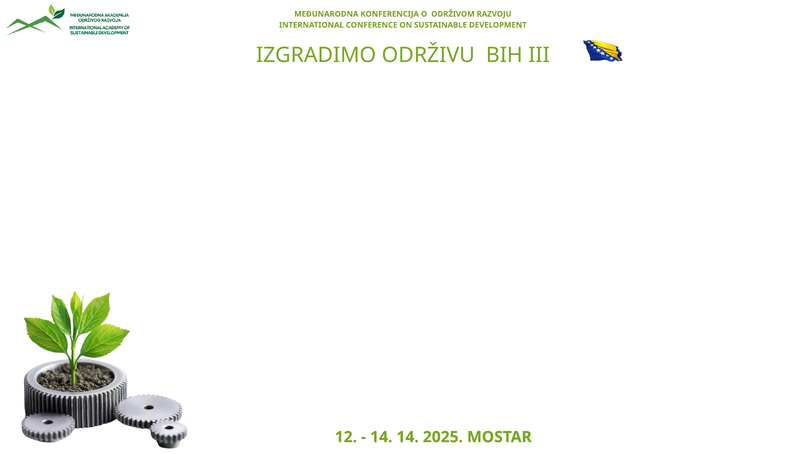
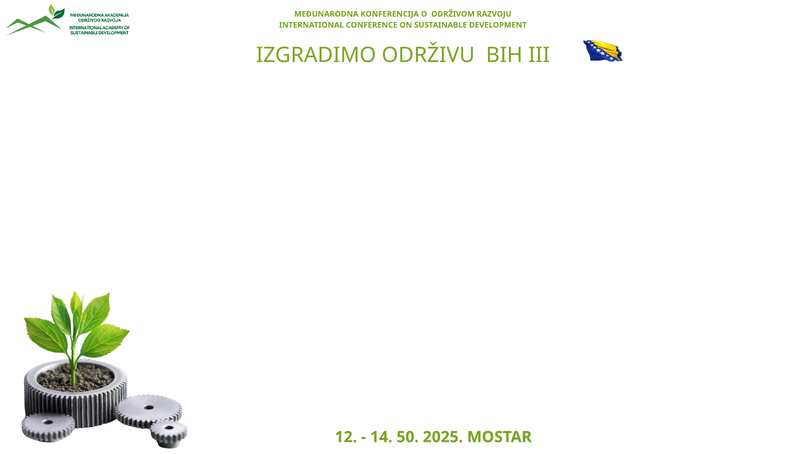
14 14: 14 -> 50 (408, 436)
